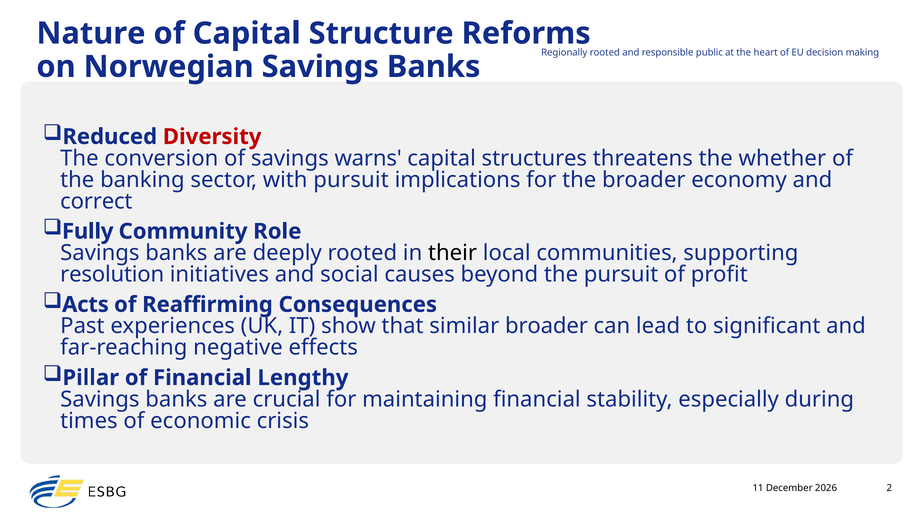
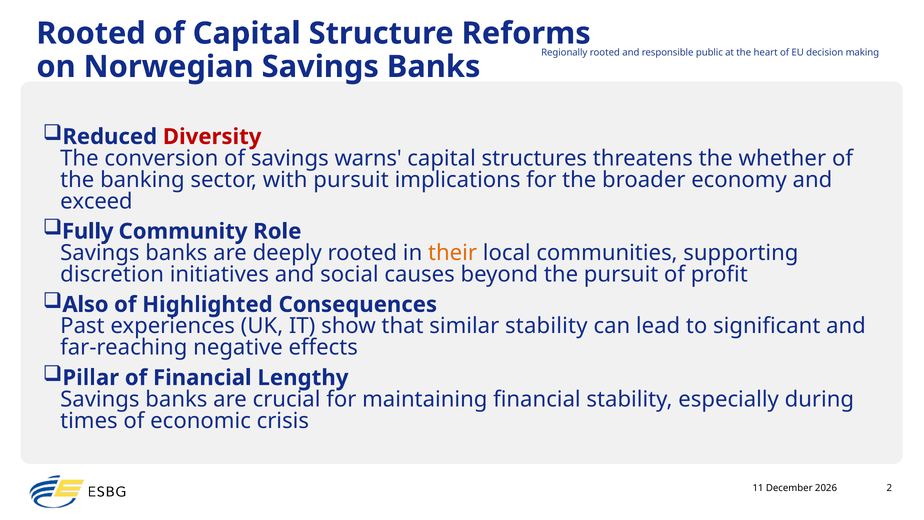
Nature: Nature -> Rooted (91, 33)
correct: correct -> exceed (96, 201)
their colour: black -> orange (453, 253)
resolution: resolution -> discretion (112, 274)
Acts: Acts -> Also (85, 304)
Reaffirming: Reaffirming -> Highlighted (207, 304)
similar broader: broader -> stability (546, 326)
